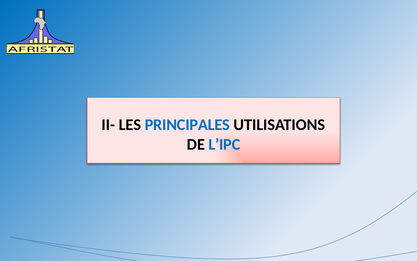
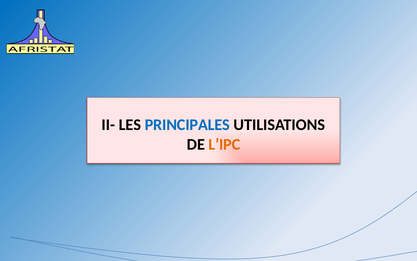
L’IPC colour: blue -> orange (224, 144)
